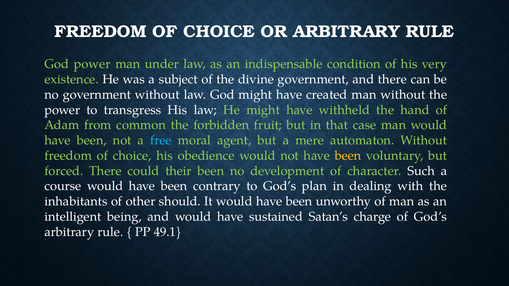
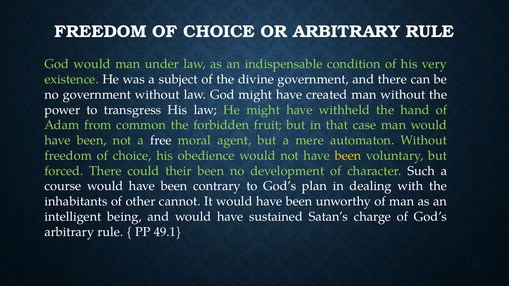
God power: power -> would (92, 64)
free colour: light blue -> white (161, 141)
should: should -> cannot (180, 202)
